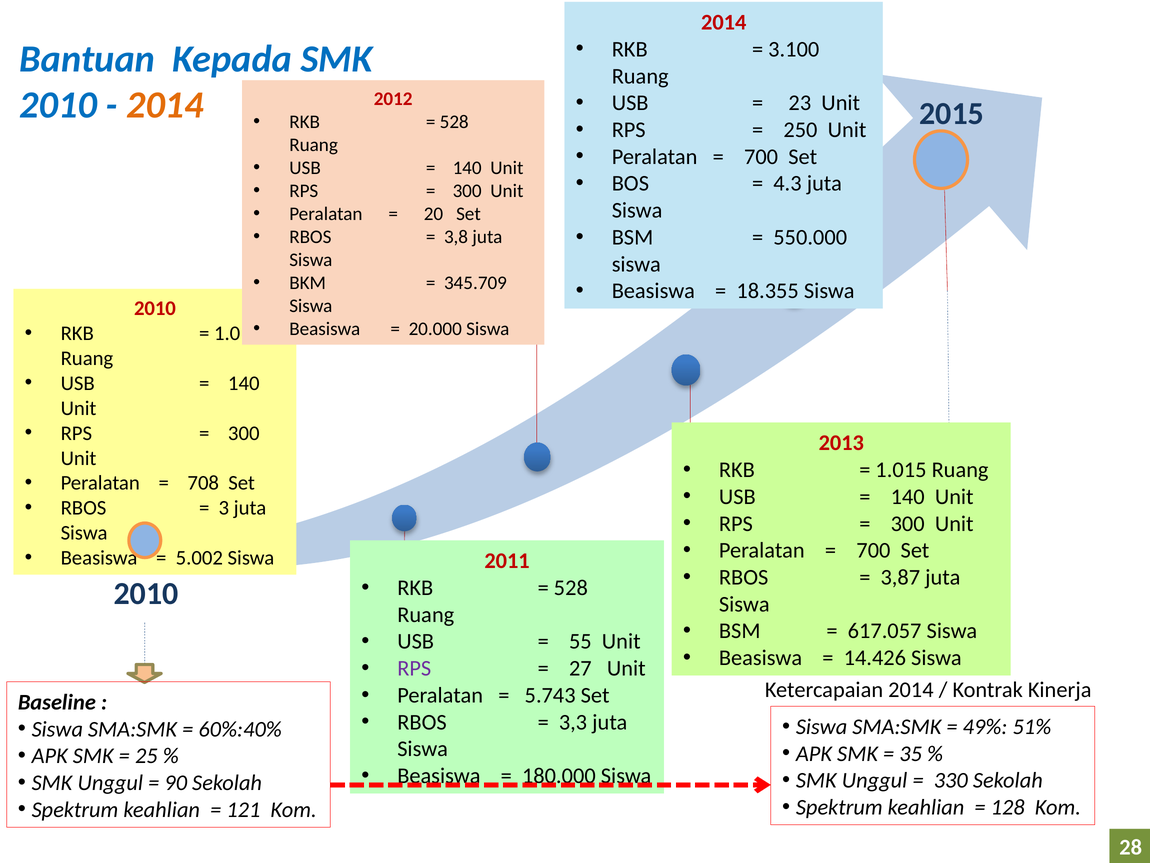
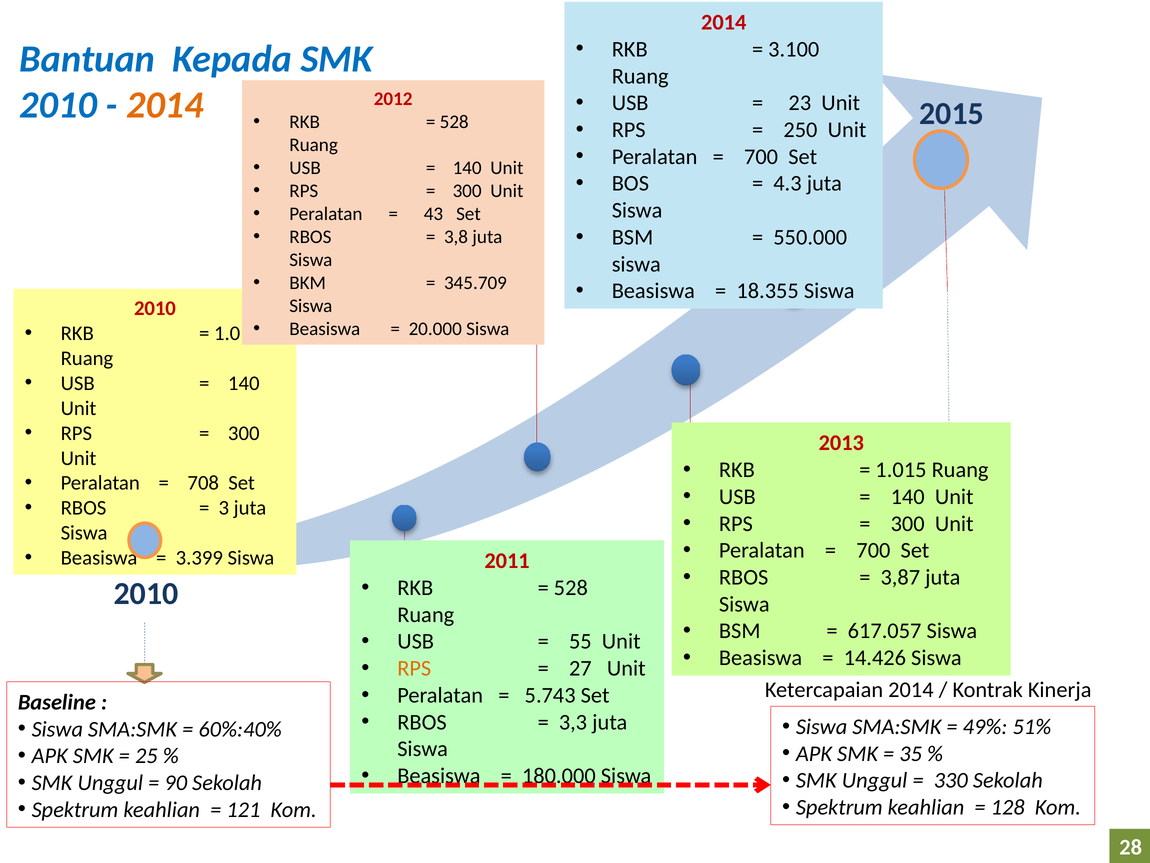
20: 20 -> 43 (433, 214)
5.002: 5.002 -> 3.399 (199, 558)
RPS colour: purple -> orange (414, 668)
